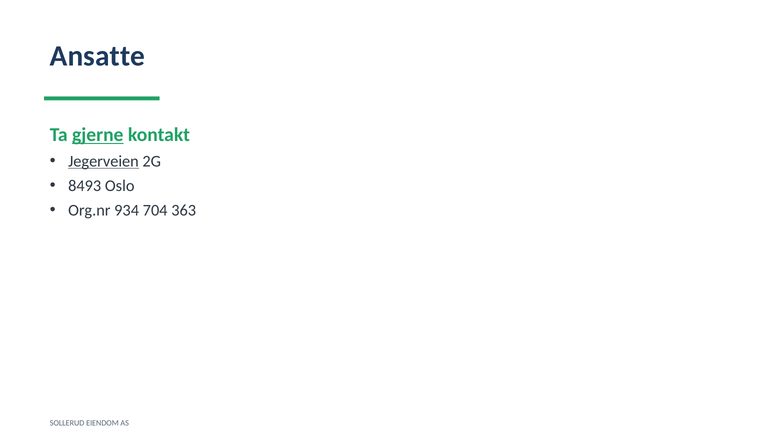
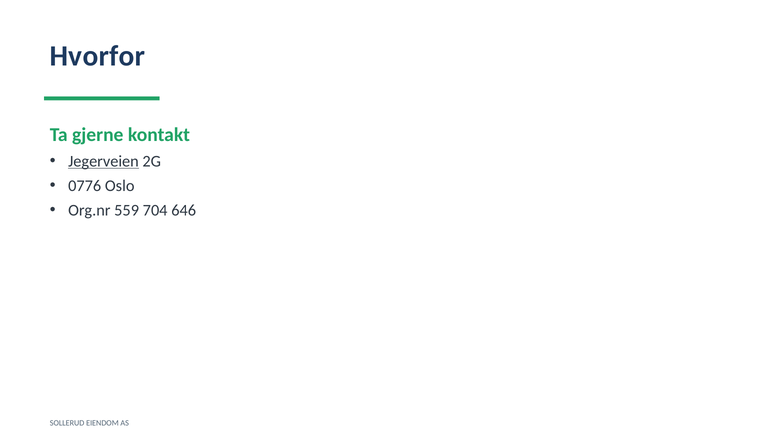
Ansatte: Ansatte -> Hvorfor (97, 56)
gjerne underline: present -> none (98, 135)
8493: 8493 -> 0776 (85, 185)
934: 934 -> 559 (127, 210)
363: 363 -> 646 (184, 210)
